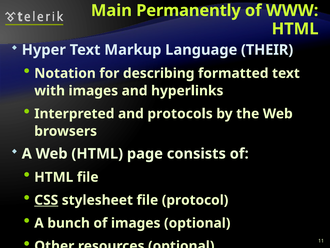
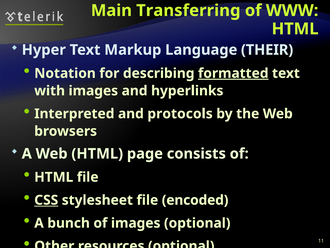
Permanently: Permanently -> Transferring (188, 10)
formatted underline: none -> present (233, 73)
protocol: protocol -> encoded (195, 200)
